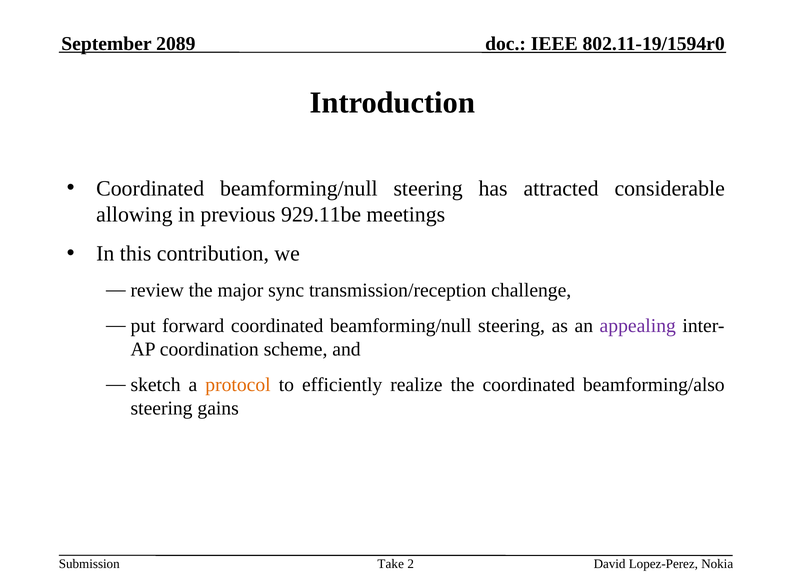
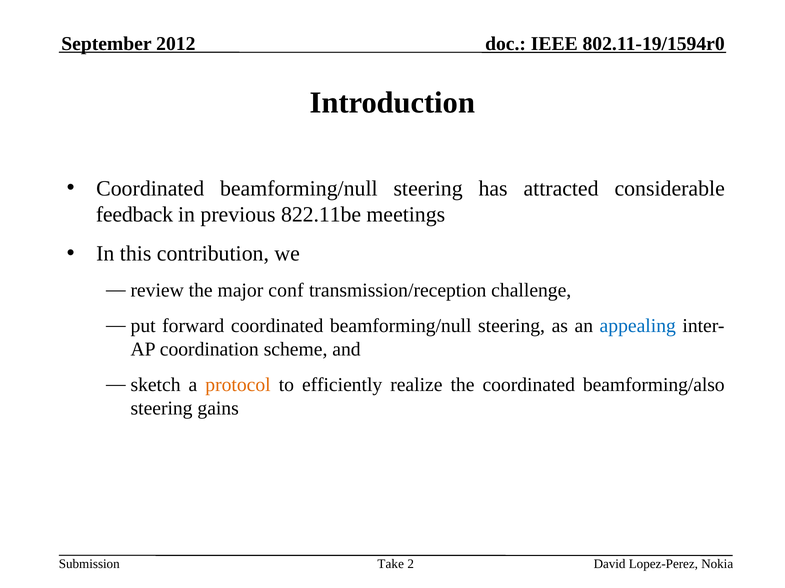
2089: 2089 -> 2012 (176, 44)
allowing: allowing -> feedback (135, 215)
929.11be: 929.11be -> 822.11be (321, 215)
sync: sync -> conf (286, 291)
appealing colour: purple -> blue (638, 326)
